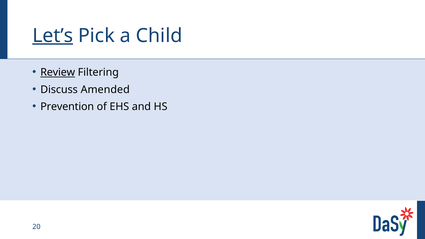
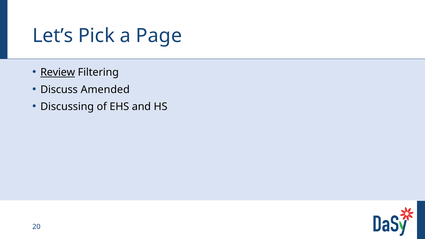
Let’s underline: present -> none (53, 36)
Child: Child -> Page (159, 36)
Prevention: Prevention -> Discussing (67, 107)
